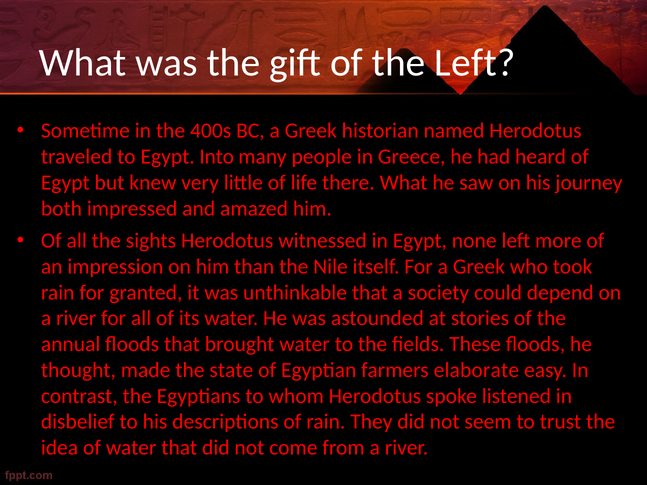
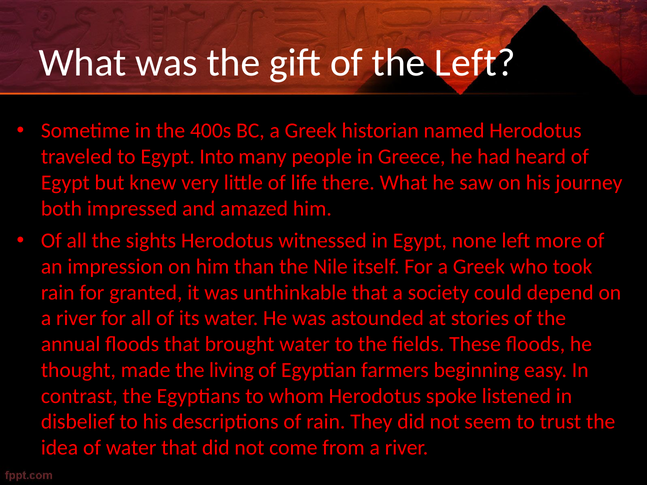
state: state -> living (232, 370)
elaborate: elaborate -> beginning (476, 370)
